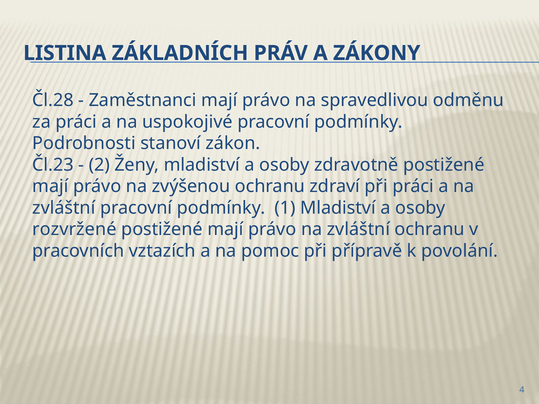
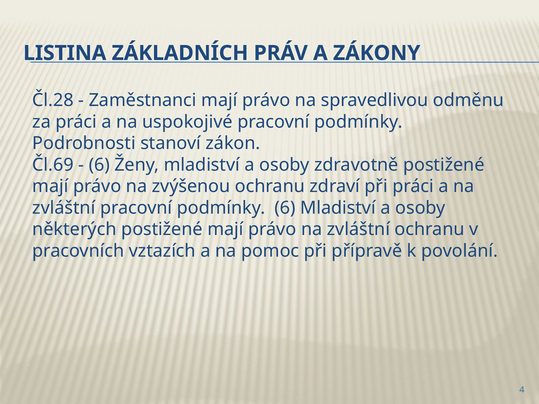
Čl.23: Čl.23 -> Čl.69 (53, 165)
2: 2 -> 6 (99, 165)
podmínky 1: 1 -> 6 (285, 208)
rozvržené: rozvržené -> některých (74, 229)
